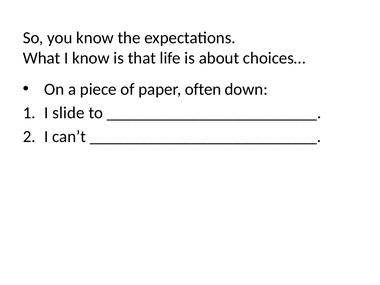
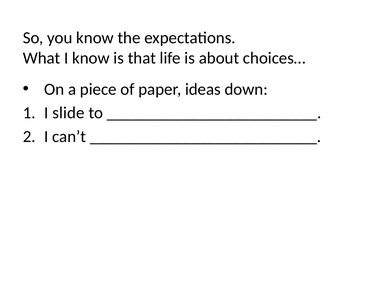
often: often -> ideas (203, 89)
